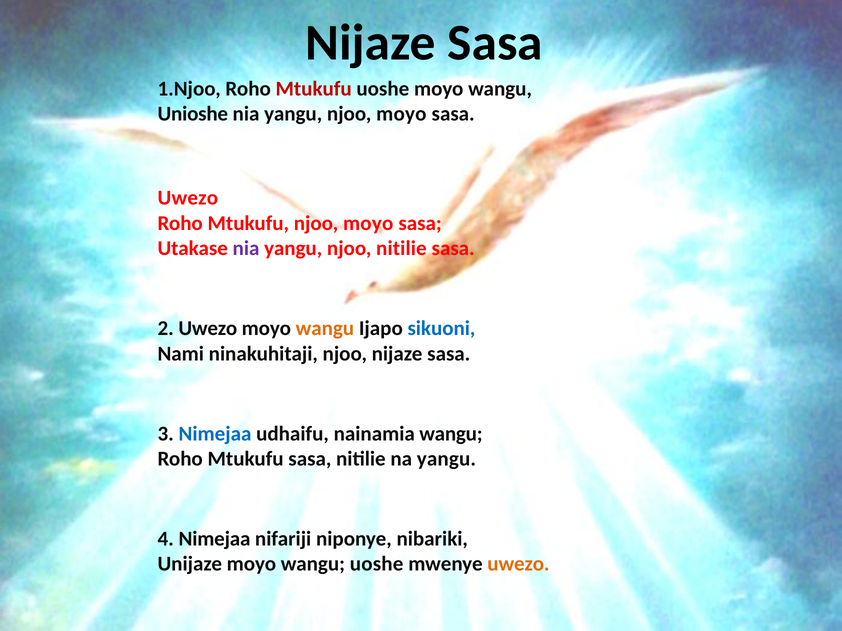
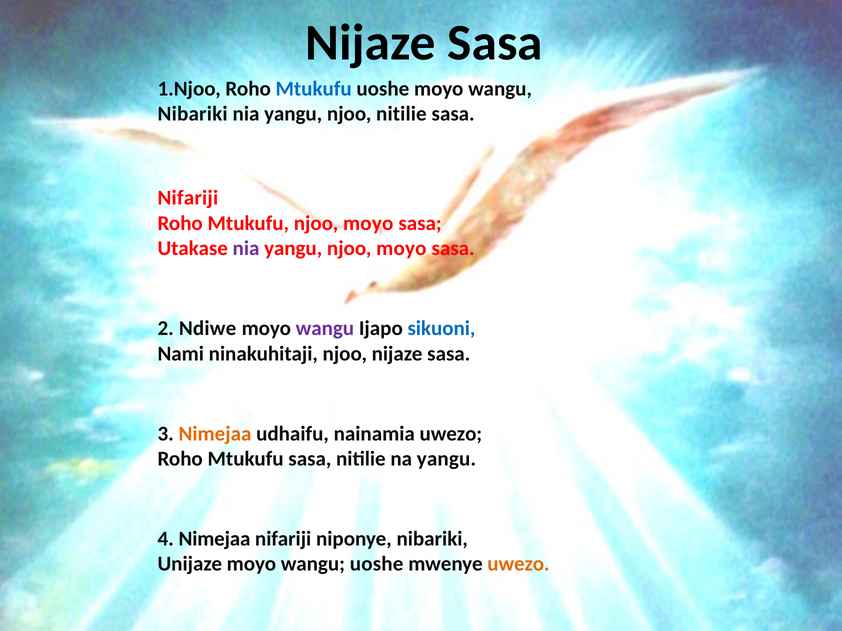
Mtukufu colour: red -> blue (314, 89)
Unioshe: Unioshe -> Nibariki (193, 114)
yangu njoo moyo: moyo -> nitilie (401, 114)
Uwezo: Uwezo -> Nifariji (188, 198)
yangu njoo nitilie: nitilie -> moyo (401, 249)
2 Uwezo: Uwezo -> Ndiwe (208, 329)
wangu colour: orange -> purple (325, 329)
Nimejaa colour: blue -> orange (215, 434)
nainamia wangu: wangu -> uwezo (451, 434)
